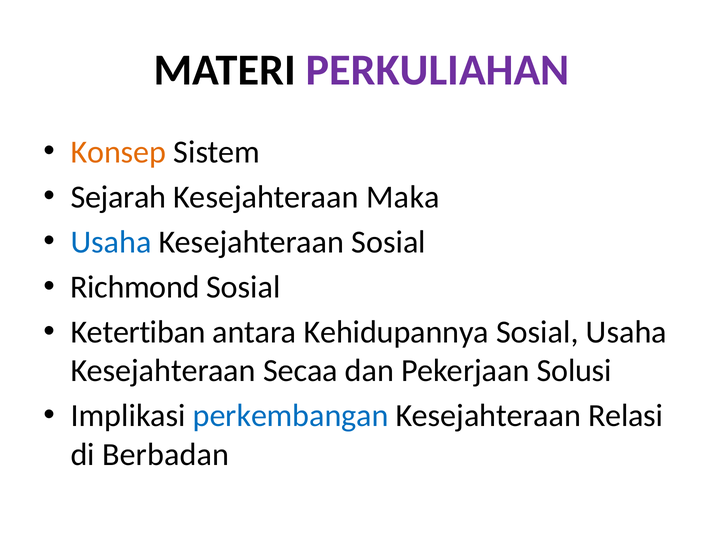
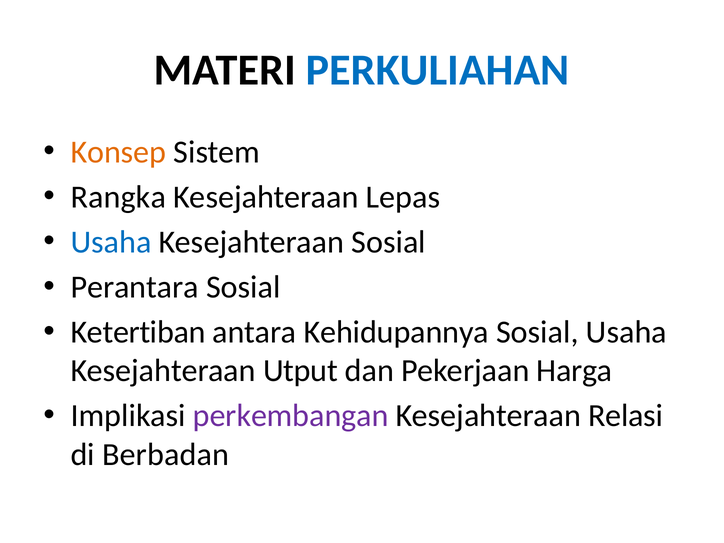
PERKULIAHAN colour: purple -> blue (438, 70)
Sejarah: Sejarah -> Rangka (118, 197)
Maka: Maka -> Lepas (403, 197)
Richmond: Richmond -> Perantara (135, 287)
Secaa: Secaa -> Utput (300, 371)
Solusi: Solusi -> Harga (574, 371)
perkembangan colour: blue -> purple (291, 416)
